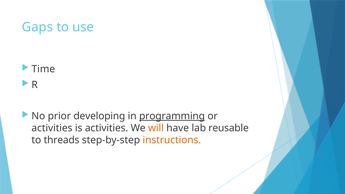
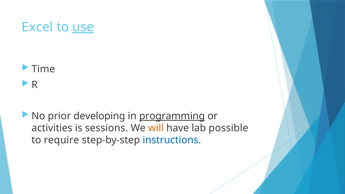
Gaps: Gaps -> Excel (37, 27)
use underline: none -> present (83, 27)
is activities: activities -> sessions (106, 128)
reusable: reusable -> possible (228, 128)
threads: threads -> require (61, 140)
instructions colour: orange -> blue (172, 140)
